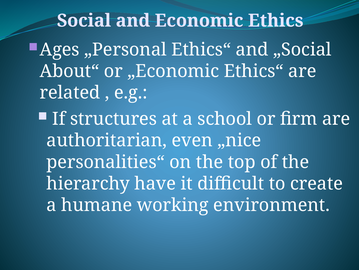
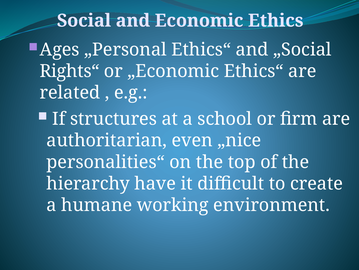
About“: About“ -> Rights“ (70, 71)
